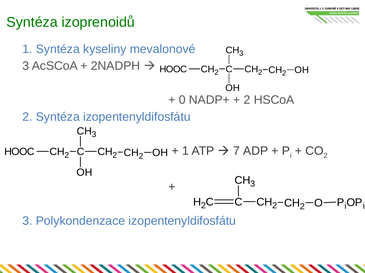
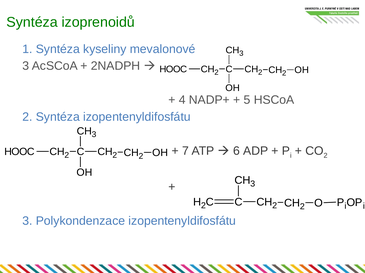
0: 0 -> 4 (182, 100)
2: 2 -> 5 (247, 100)
1: 1 -> 7 (186, 151)
7: 7 -> 6 (236, 151)
